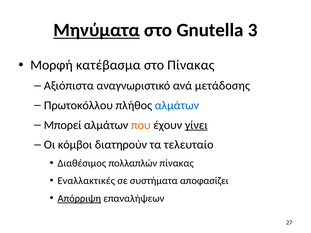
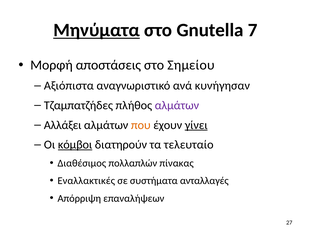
3: 3 -> 7 (253, 30)
κατέβασμα: κατέβασμα -> αποστάσεις (109, 65)
στο Πίνακας: Πίνακας -> Σημείου (191, 65)
μετάδοσης: μετάδοσης -> κυνήγησαν (222, 86)
Πρωτοκόλλου: Πρωτοκόλλου -> Τζαμπατζήδες (78, 106)
αλμάτων colour: blue -> purple (177, 106)
Μπορεί: Μπορεί -> Αλλάξει (63, 125)
κόμβοι underline: none -> present (75, 145)
αποφασίζει: αποφασίζει -> ανταλλαγές (204, 181)
Απόρριψη underline: present -> none (79, 199)
